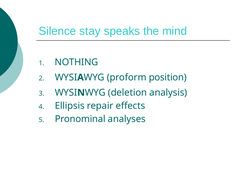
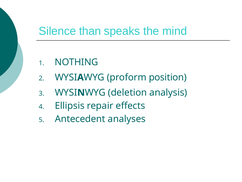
stay: stay -> than (90, 31)
Pronominal: Pronominal -> Antecedent (80, 119)
